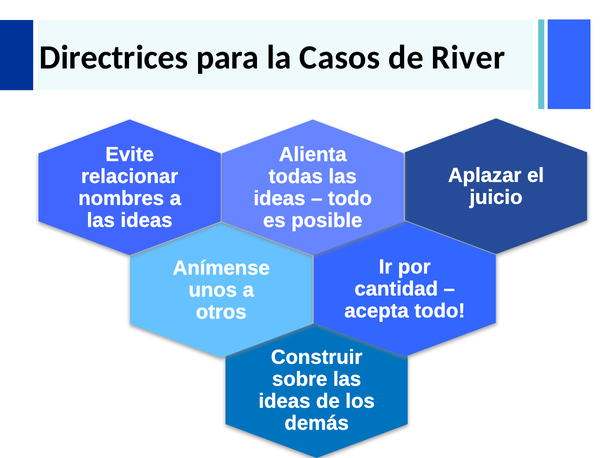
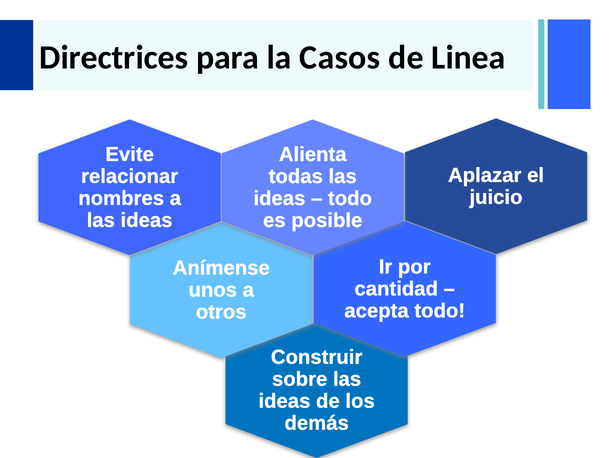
River: River -> Linea (468, 57)
